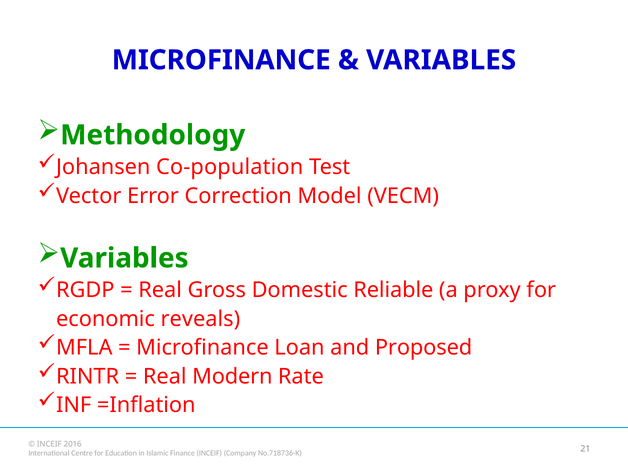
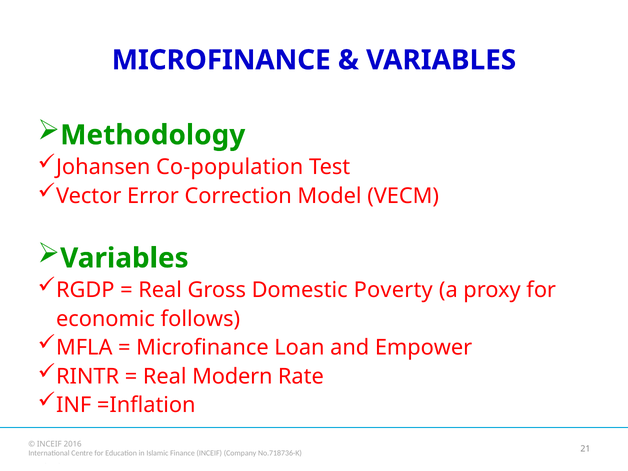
Reliable: Reliable -> Poverty (393, 290)
reveals: reveals -> follows (200, 319)
Proposed: Proposed -> Empower (424, 348)
